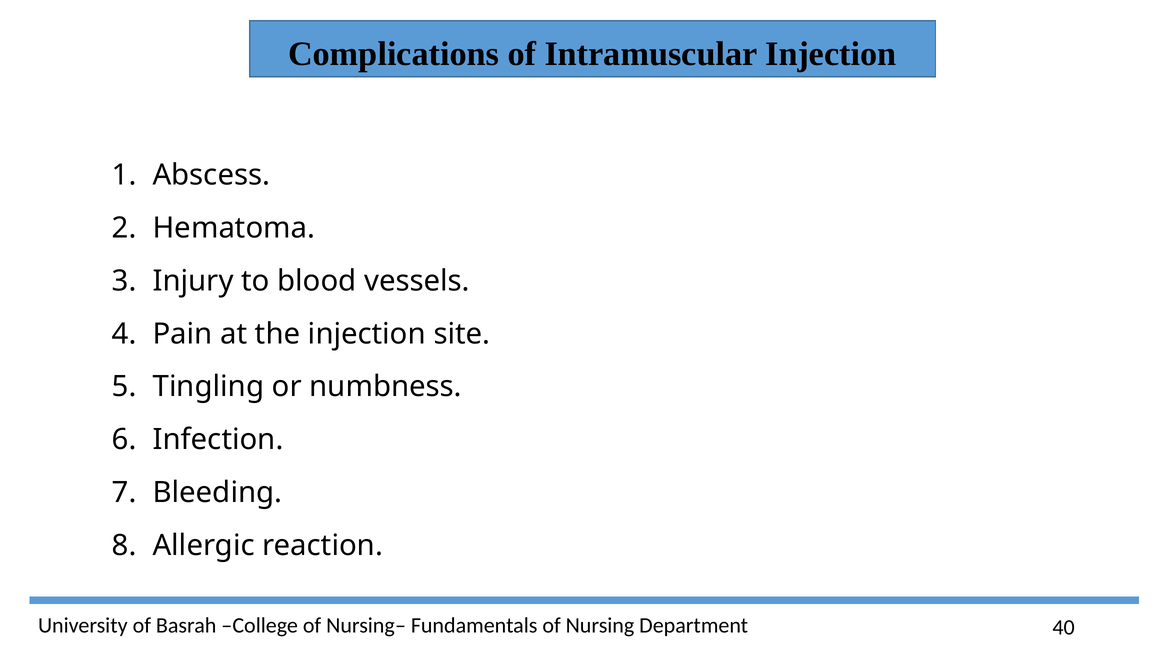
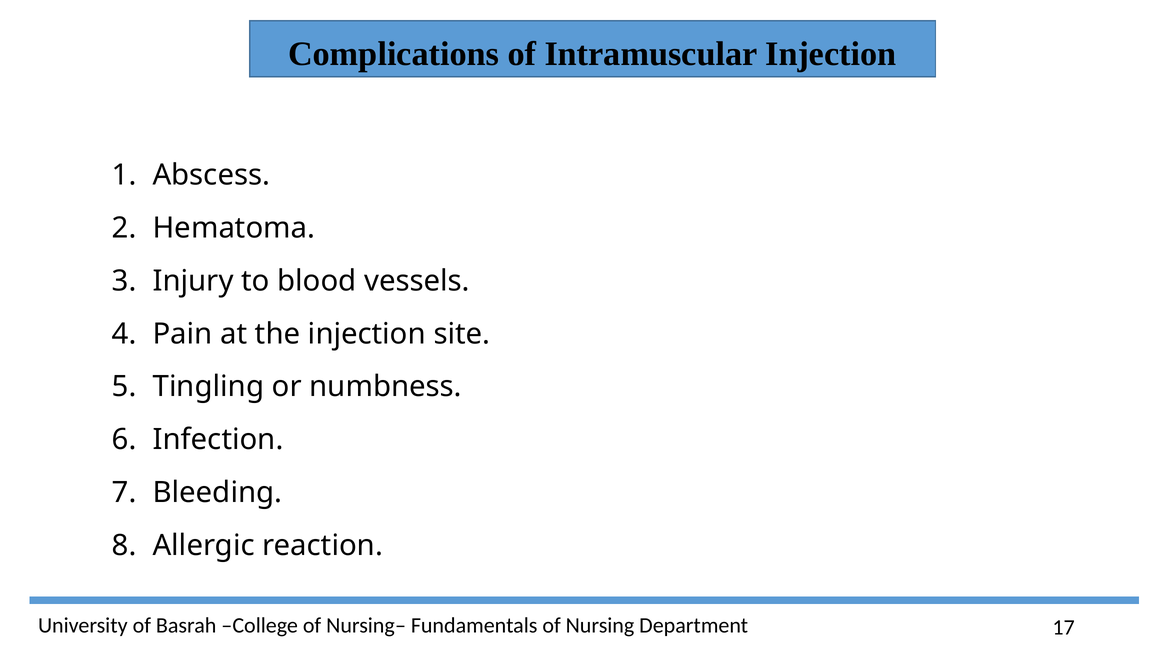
40: 40 -> 17 (1064, 628)
